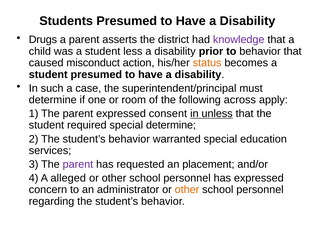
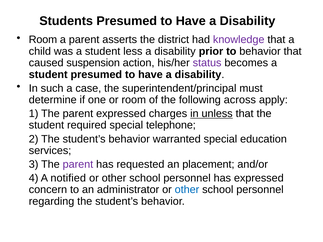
Drugs: Drugs -> Room (43, 40)
misconduct: misconduct -> suspension (93, 63)
status colour: orange -> purple (207, 63)
consent: consent -> charges (168, 114)
special determine: determine -> telephone (171, 125)
alleged: alleged -> notified (68, 178)
other colour: orange -> blue (187, 190)
